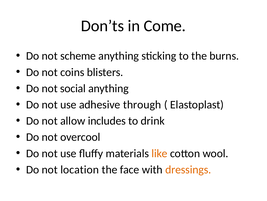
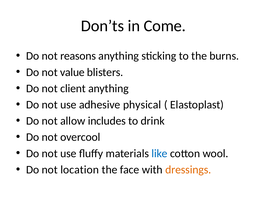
scheme: scheme -> reasons (78, 56)
coins: coins -> value (72, 72)
social: social -> client (73, 88)
through: through -> physical (142, 104)
like colour: orange -> blue (160, 153)
